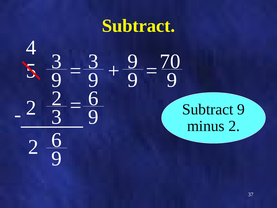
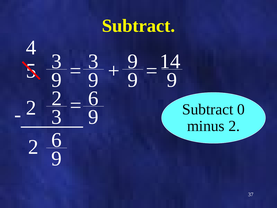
70: 70 -> 14 (170, 61)
Subtract 9: 9 -> 0 (241, 109)
